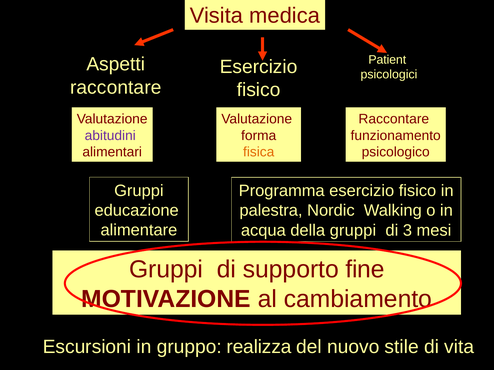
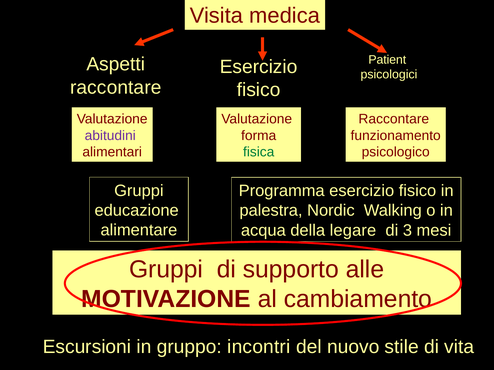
fisica colour: orange -> green (259, 152)
della gruppi: gruppi -> legare (353, 231)
fine: fine -> alle (365, 270)
realizza: realizza -> incontri (259, 347)
